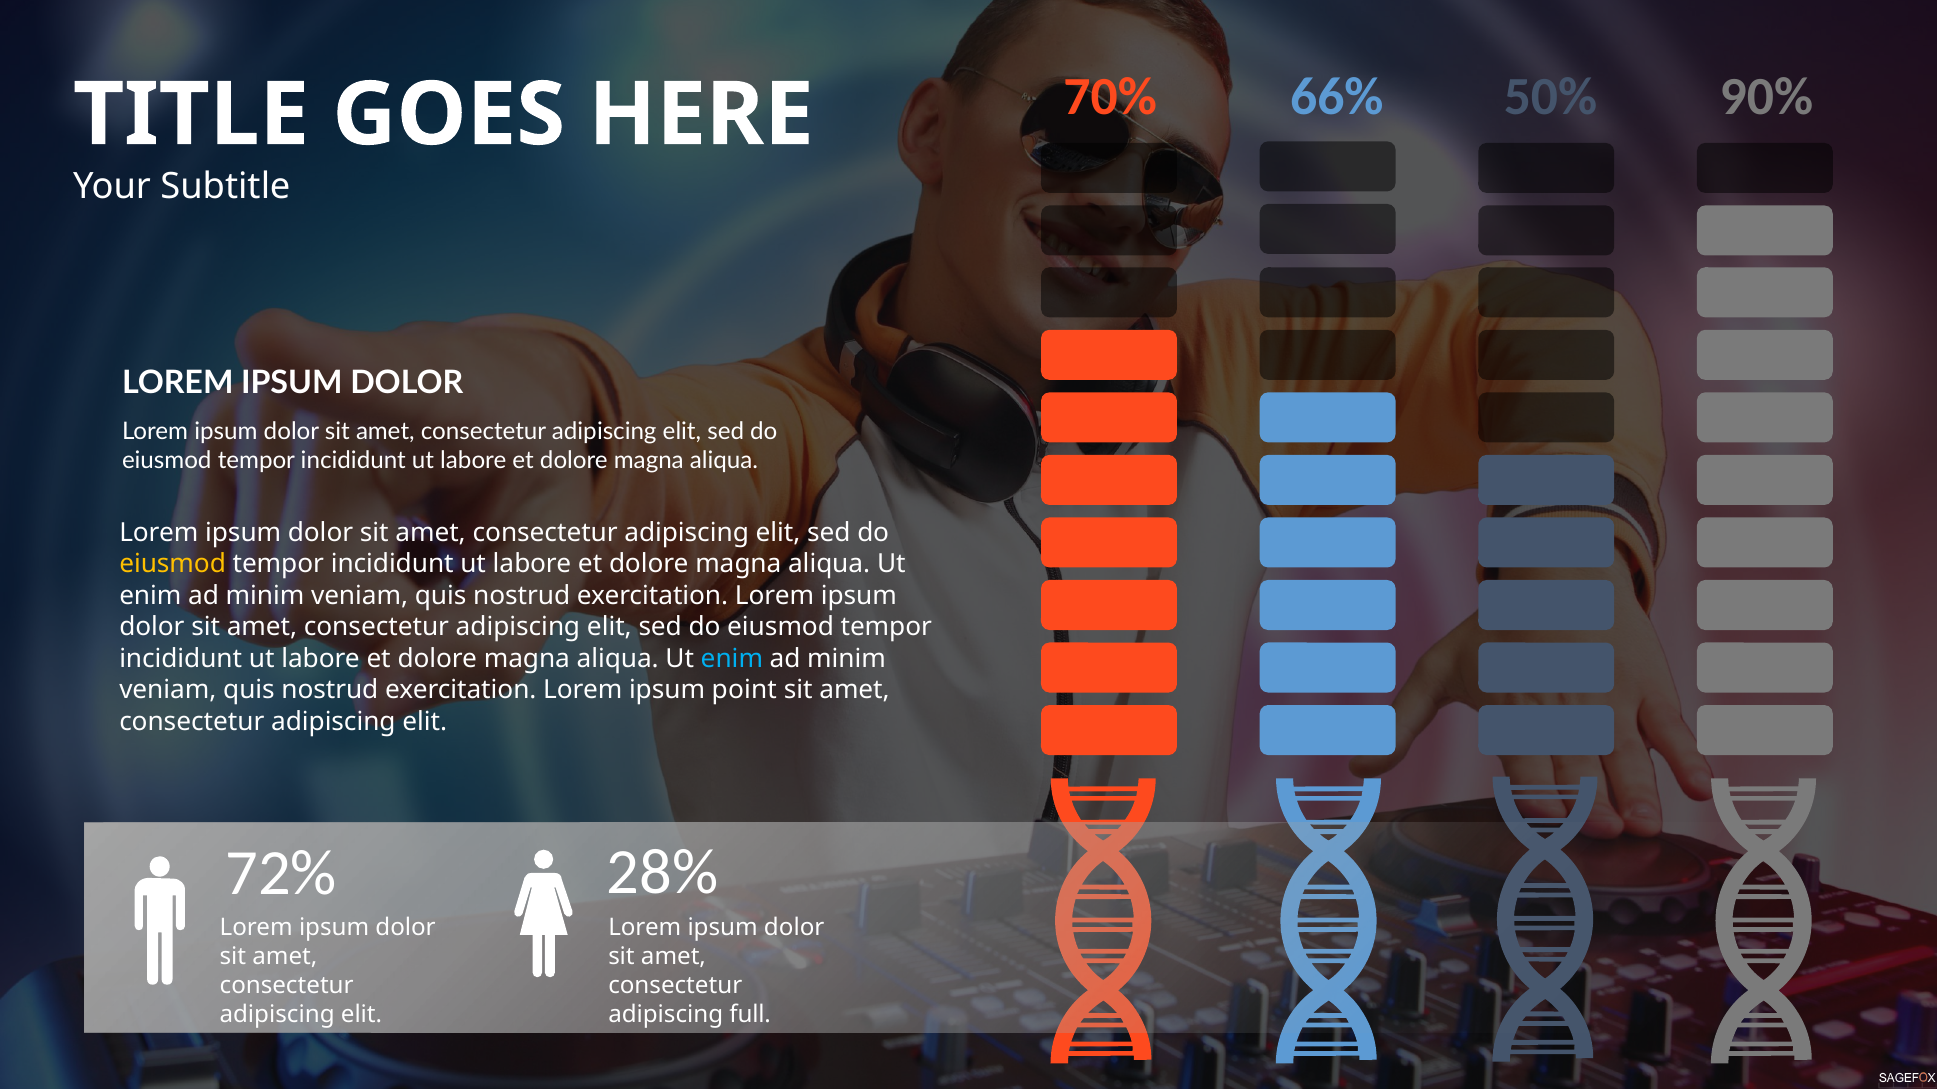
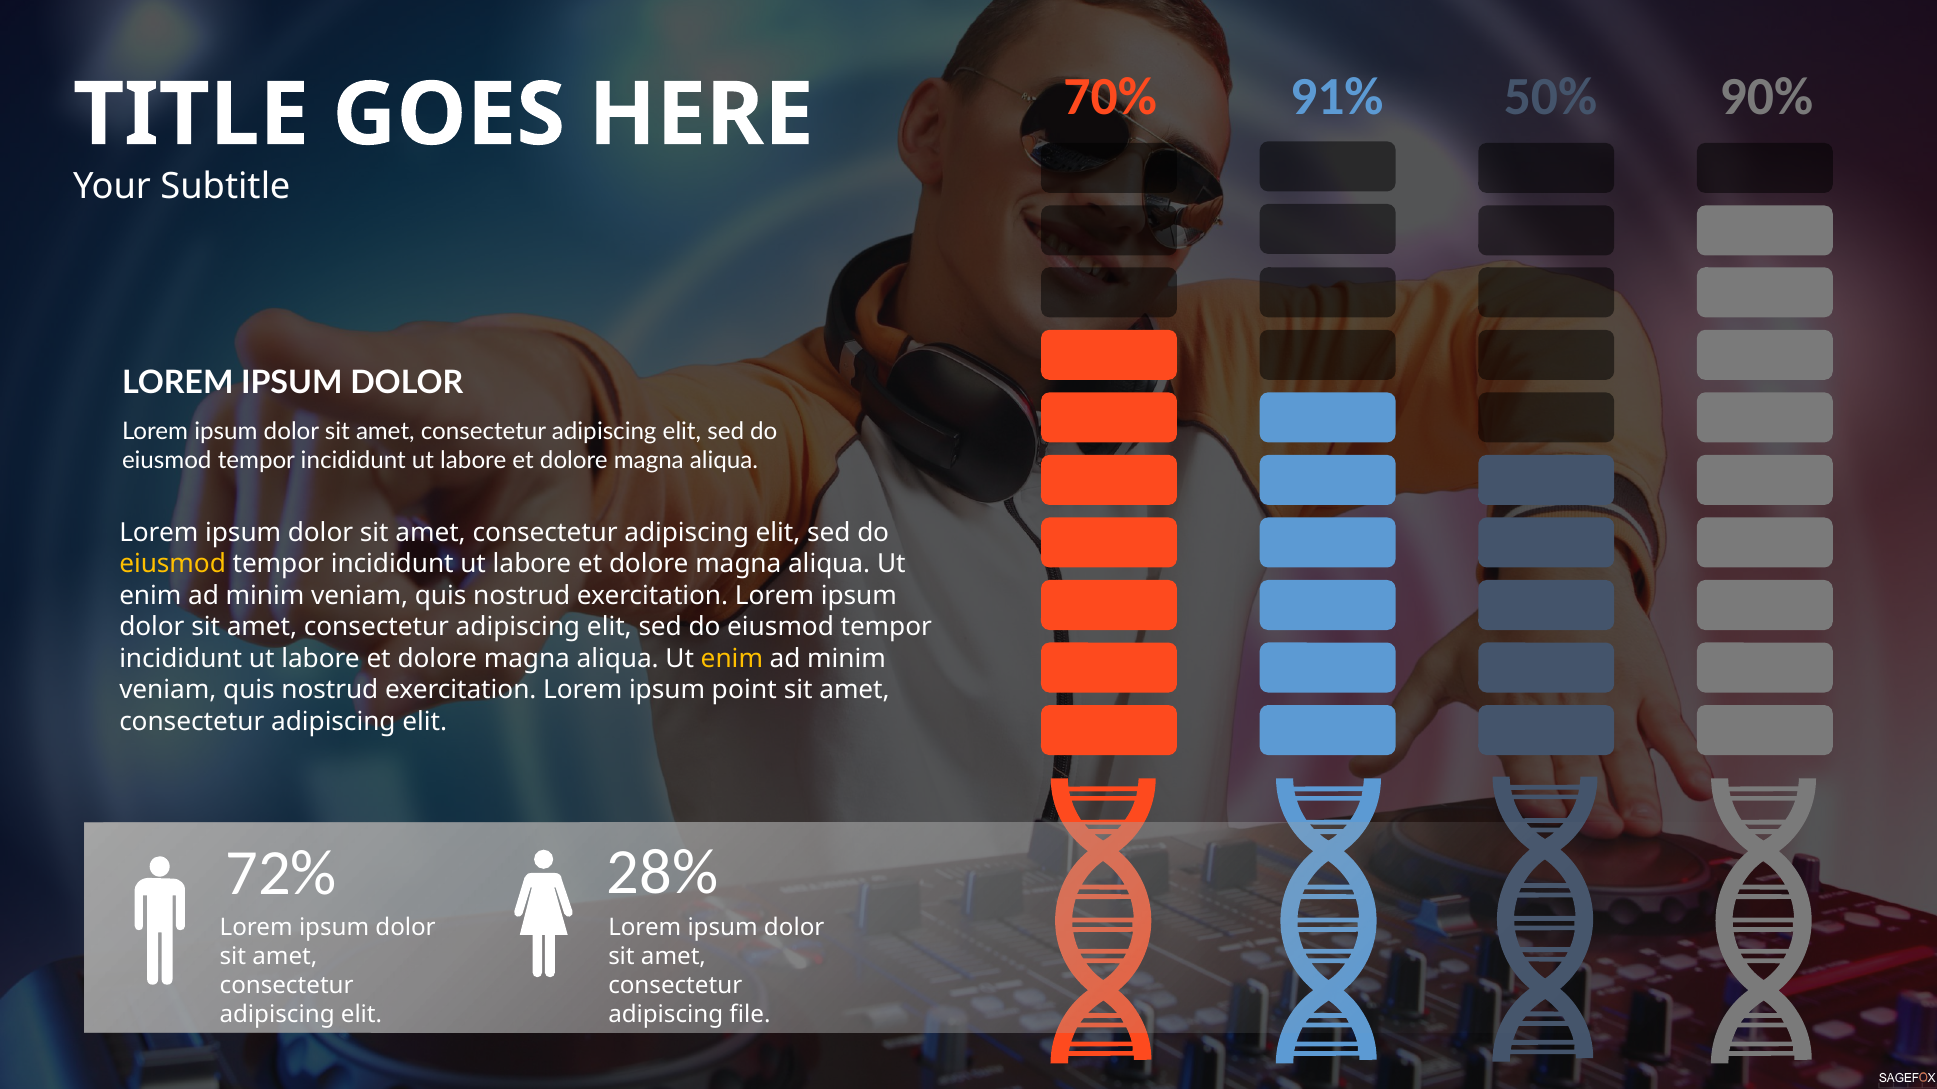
66%: 66% -> 91% (1337, 97)
enim colour: light blue -> yellow (732, 659)
full: full -> file (750, 1015)
